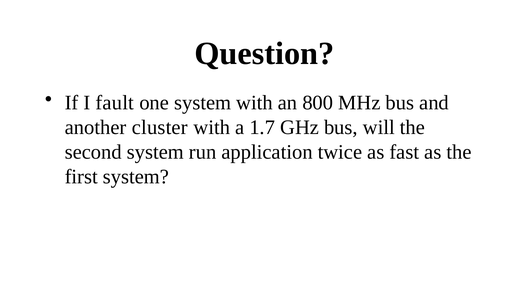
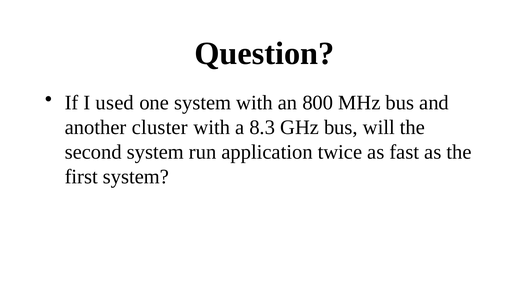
fault: fault -> used (115, 102)
1.7: 1.7 -> 8.3 (262, 127)
